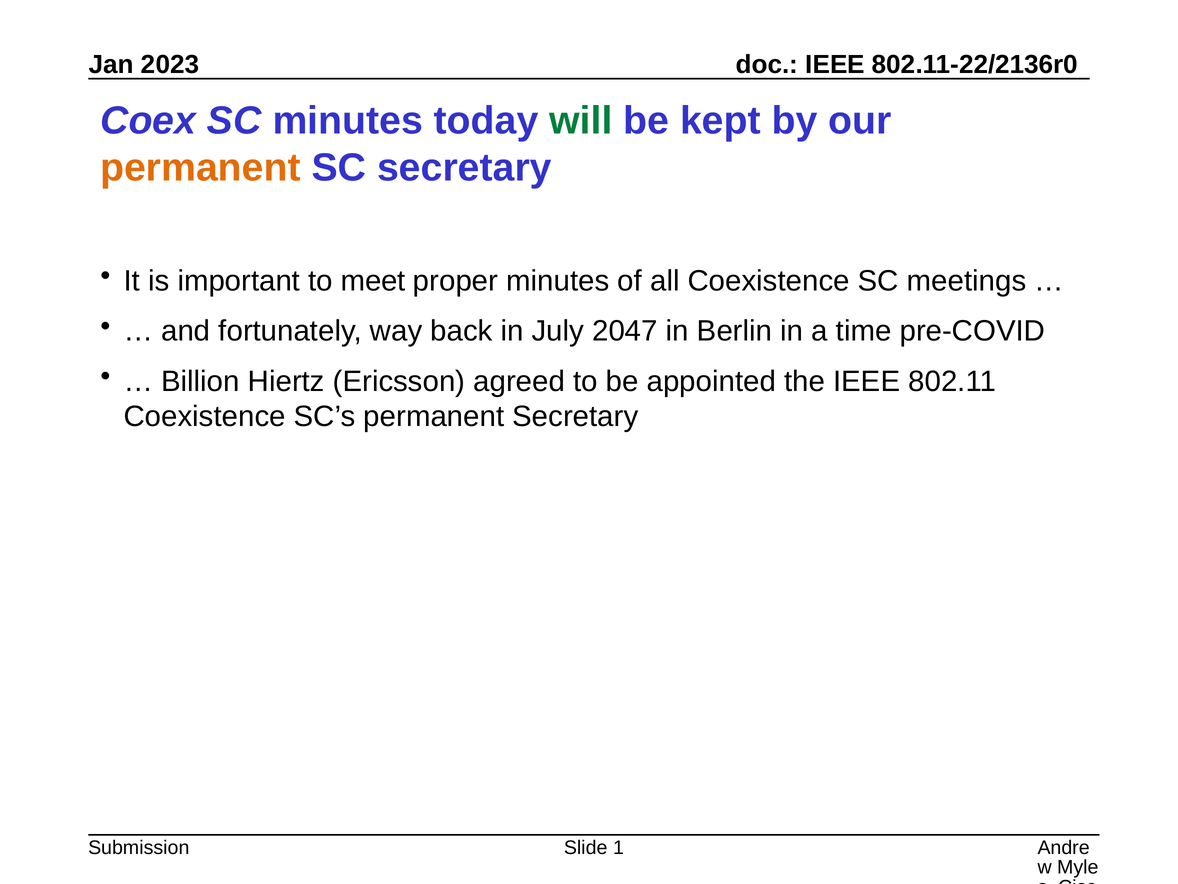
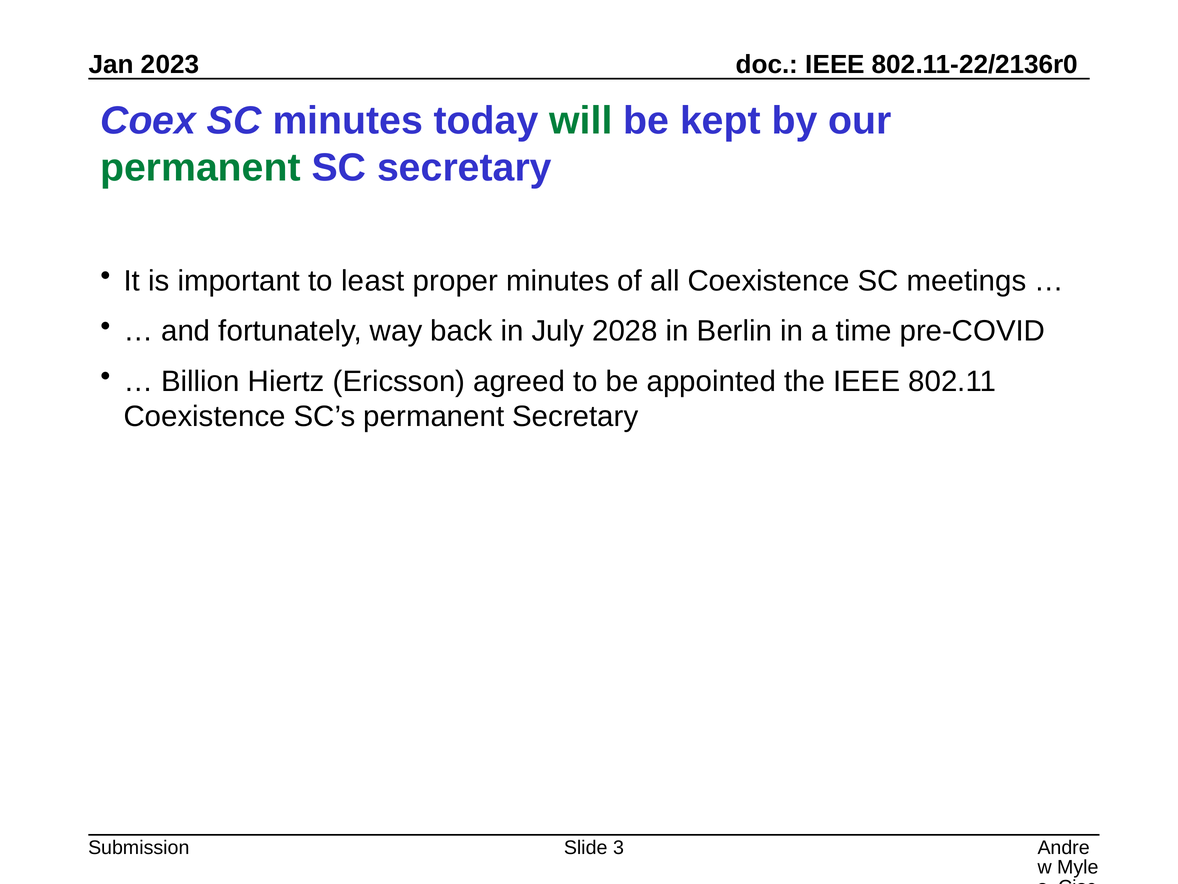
permanent colour: orange -> green (200, 168)
meet: meet -> least (373, 281)
2047: 2047 -> 2028 (625, 331)
1: 1 -> 3 (618, 847)
